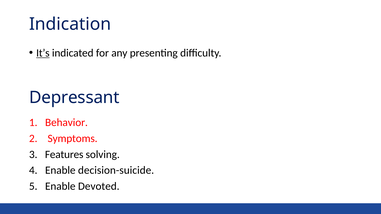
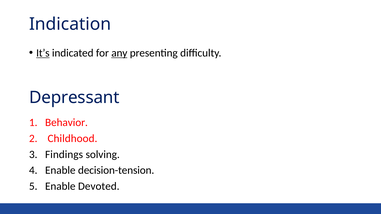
any underline: none -> present (119, 53)
Symptoms: Symptoms -> Childhood (72, 139)
Features: Features -> Findings (64, 155)
decision-suicide: decision-suicide -> decision-tension (116, 171)
